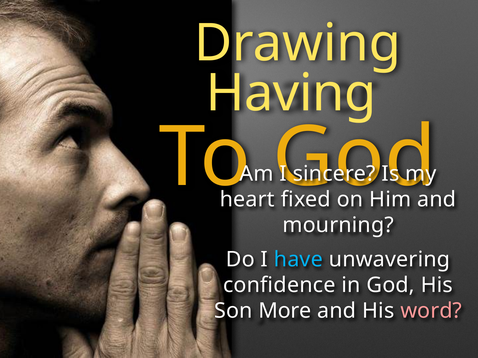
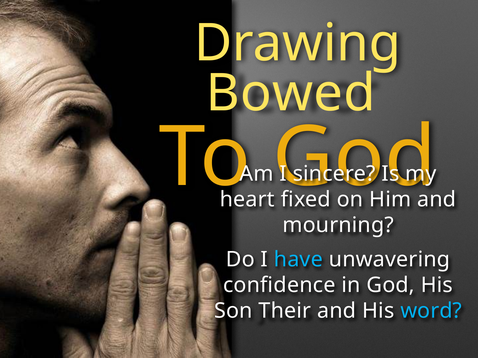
Having: Having -> Bowed (291, 93)
More: More -> Their (285, 311)
word colour: pink -> light blue (431, 311)
